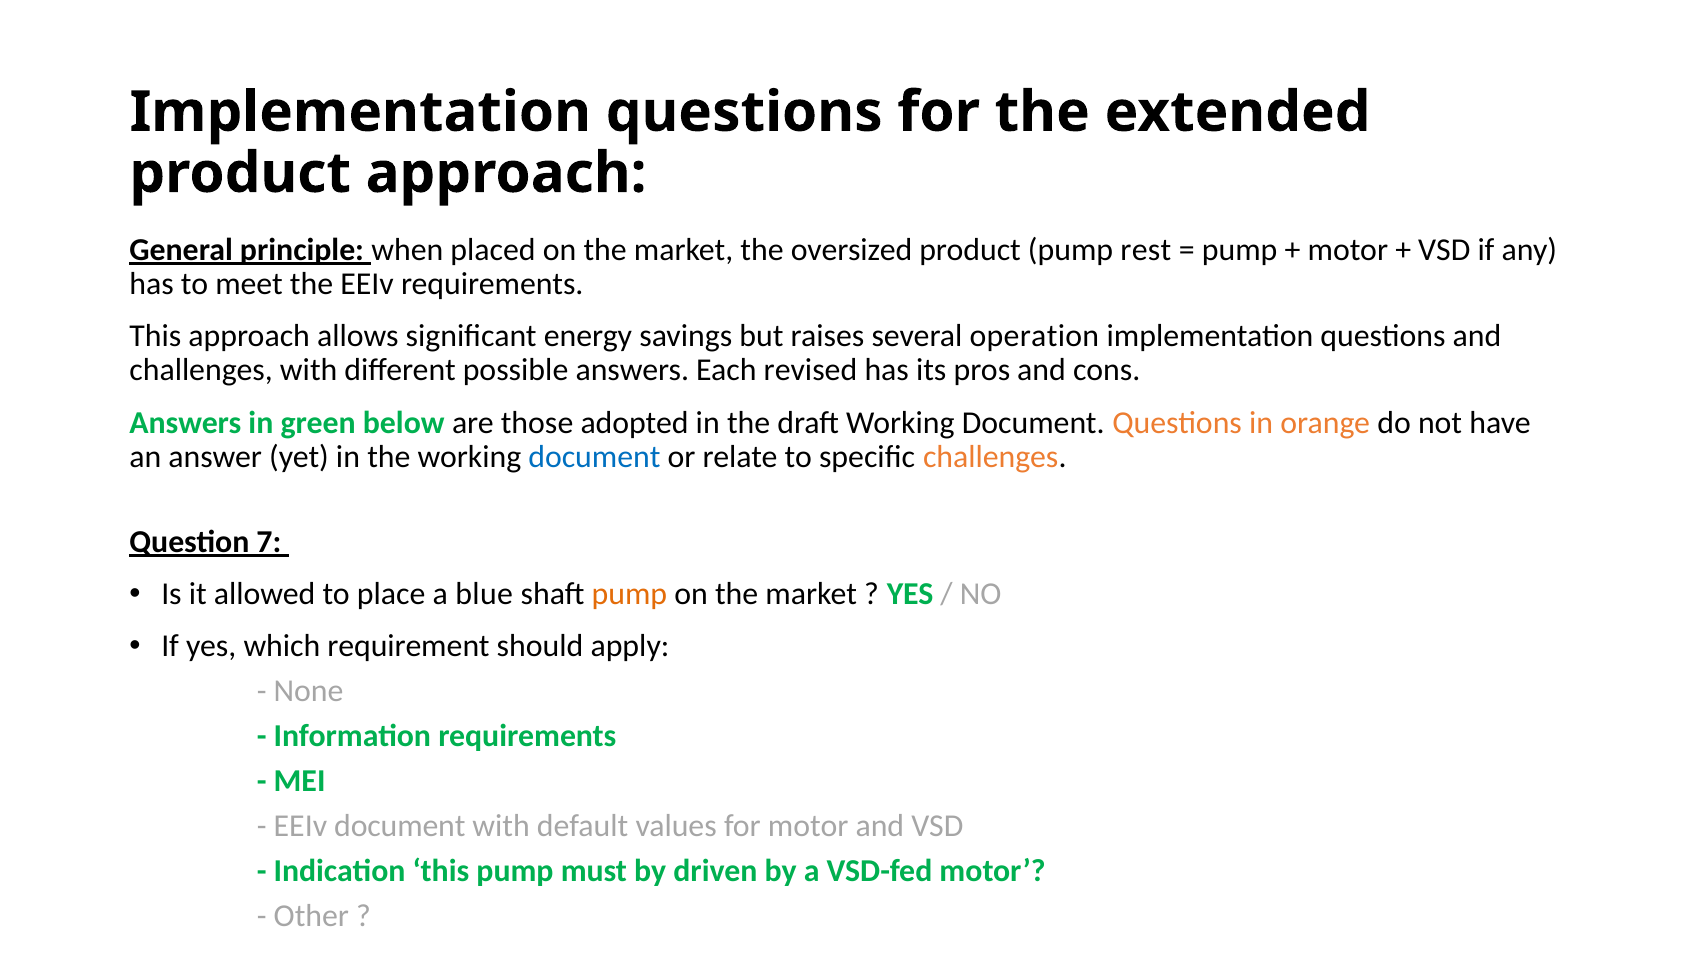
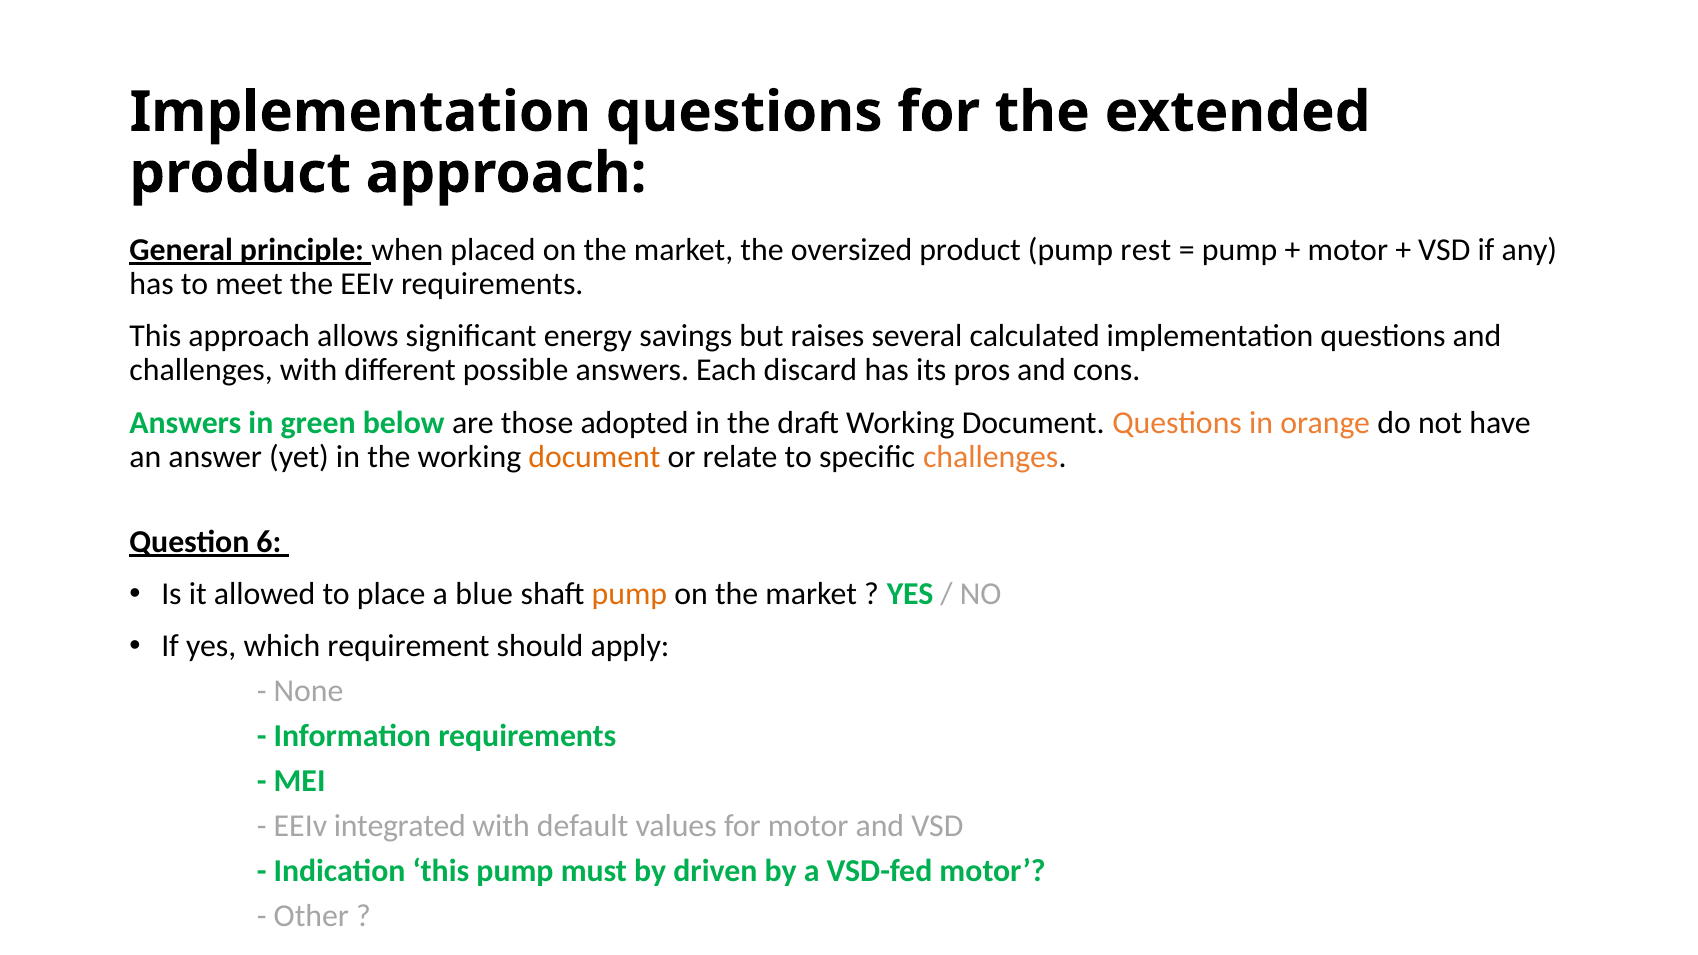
operation: operation -> calculated (1035, 336)
revised: revised -> discard (810, 370)
document colour: blue -> orange (594, 457)
7: 7 -> 6 (269, 542)
EEIv document: document -> integrated (400, 826)
